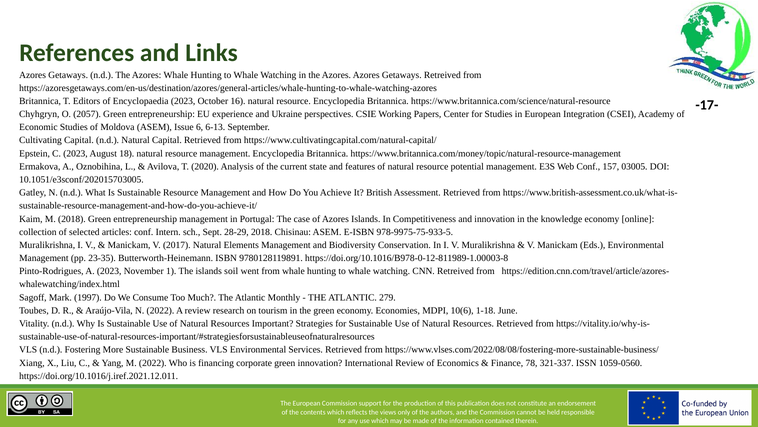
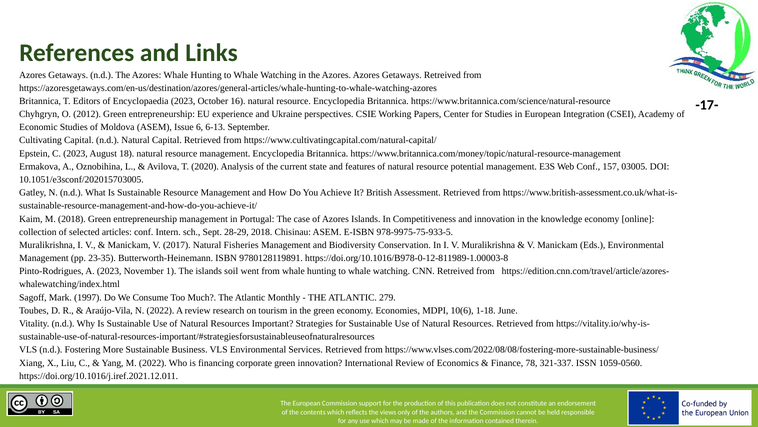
2057: 2057 -> 2012 (87, 114)
Elements: Elements -> Fisheries (241, 245)
